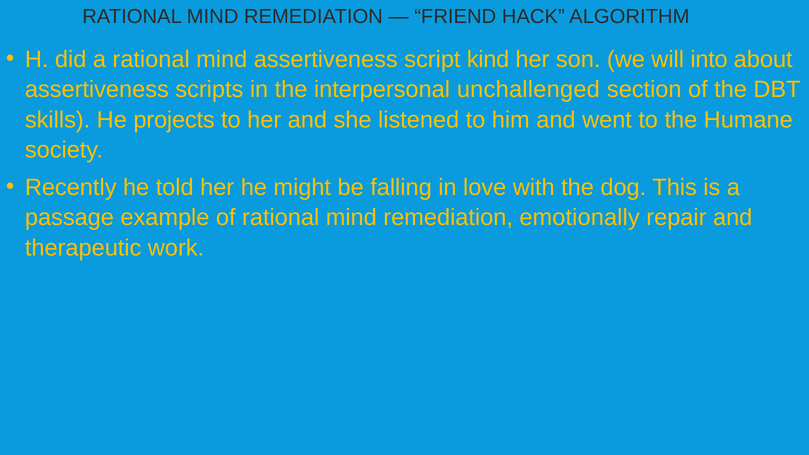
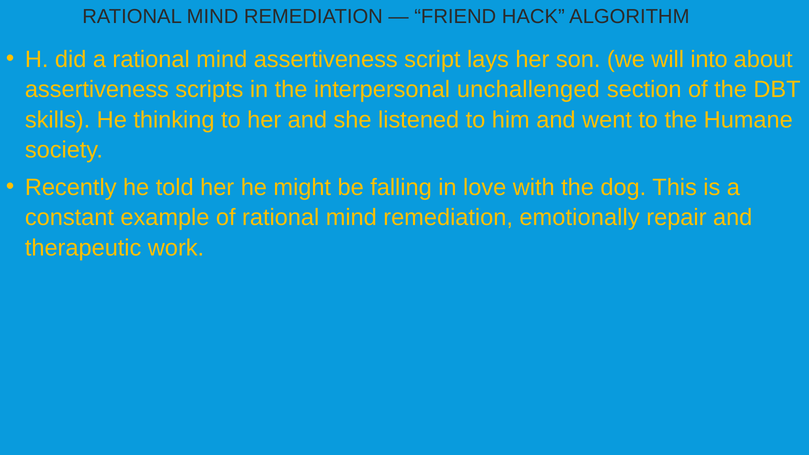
kind: kind -> lays (488, 59)
projects: projects -> thinking (174, 120)
passage: passage -> constant (69, 218)
